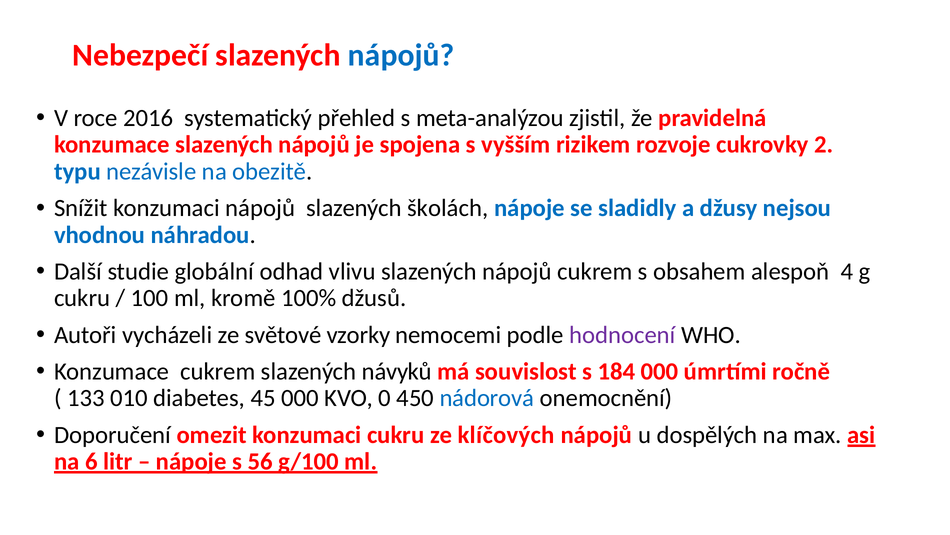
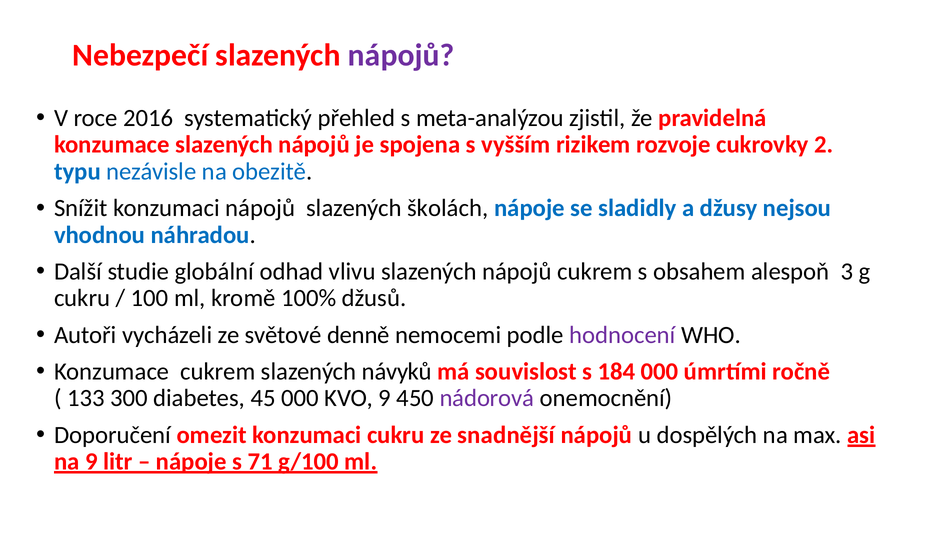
nápojů colour: blue -> purple (401, 55)
4: 4 -> 3 (847, 271)
vzorky: vzorky -> denně (358, 335)
010: 010 -> 300 (129, 398)
KVO 0: 0 -> 9 (385, 398)
nádorová colour: blue -> purple (487, 398)
klíčových: klíčových -> snadnější (506, 434)
na 6: 6 -> 9 (91, 461)
56: 56 -> 71 (260, 461)
